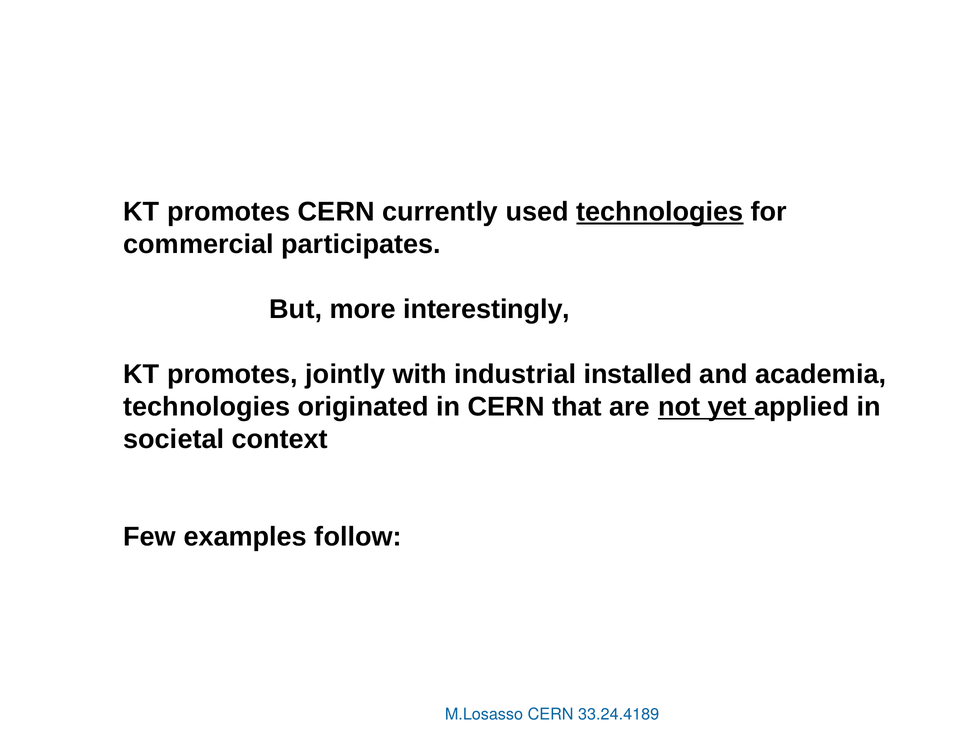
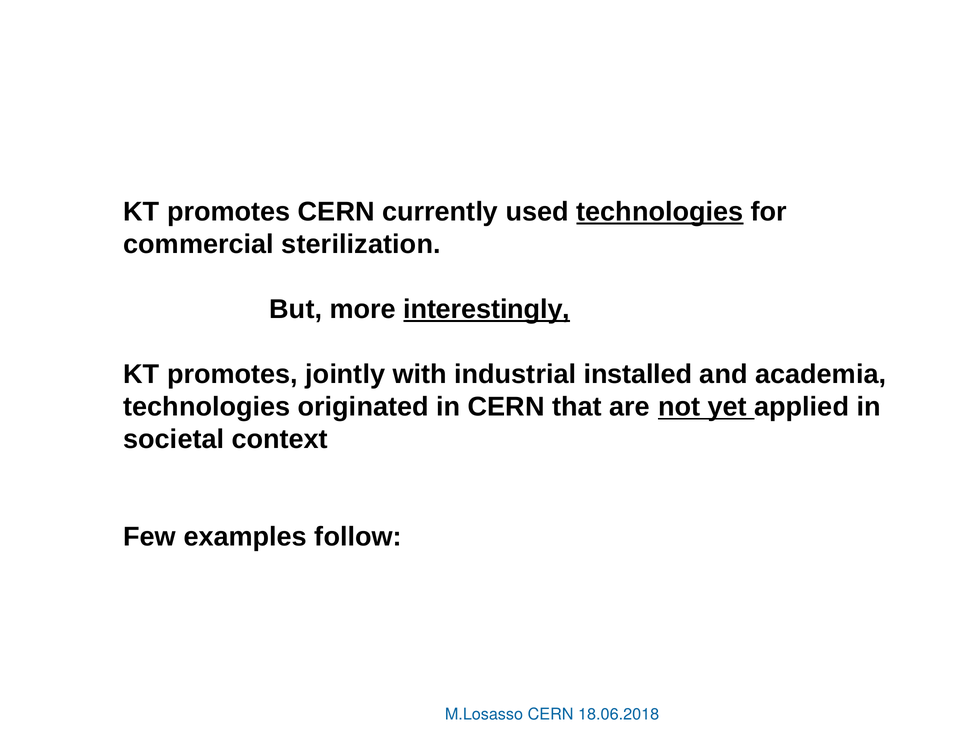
participates: participates -> sterilization (361, 244)
interestingly underline: none -> present (487, 309)
33.24.4189: 33.24.4189 -> 18.06.2018 (619, 714)
